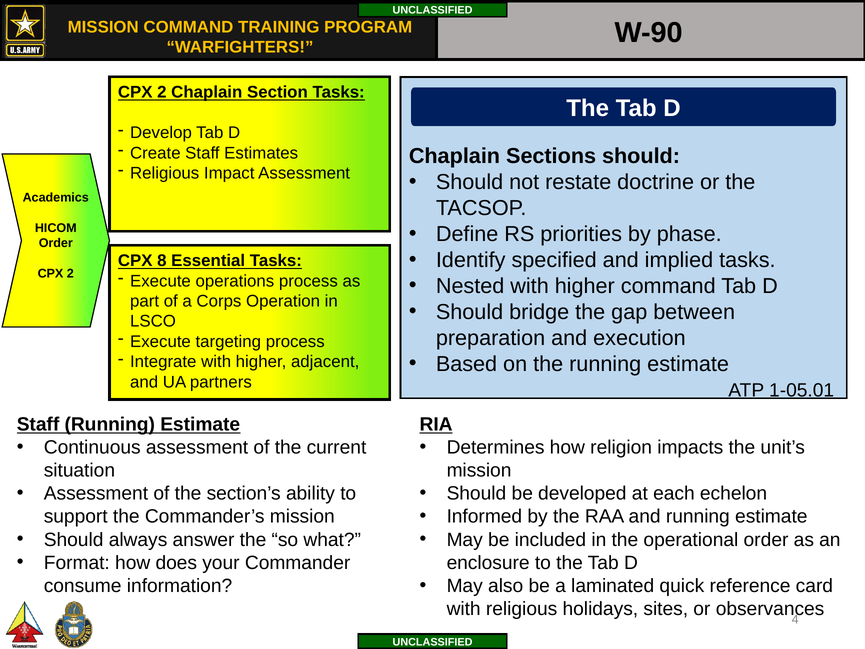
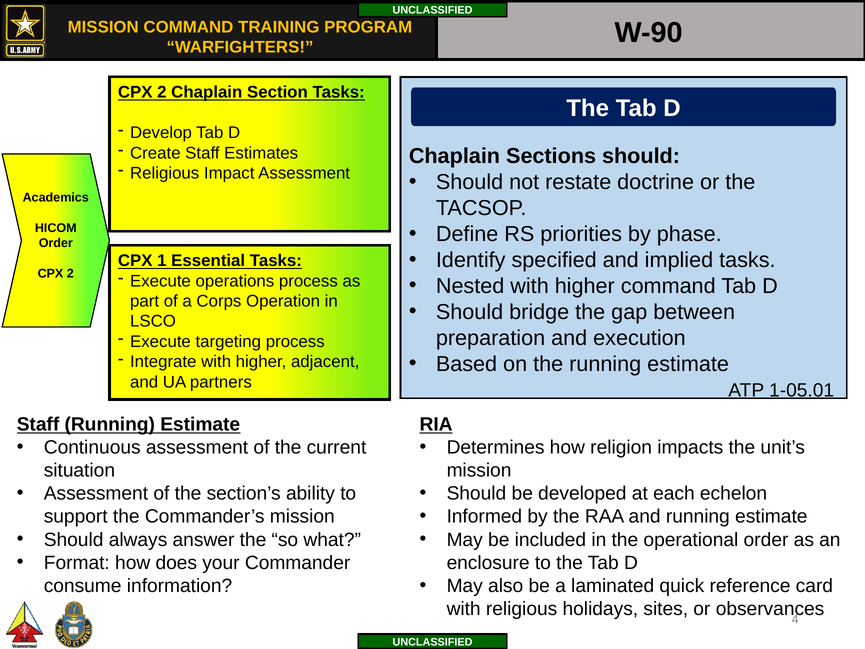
8: 8 -> 1 (162, 261)
